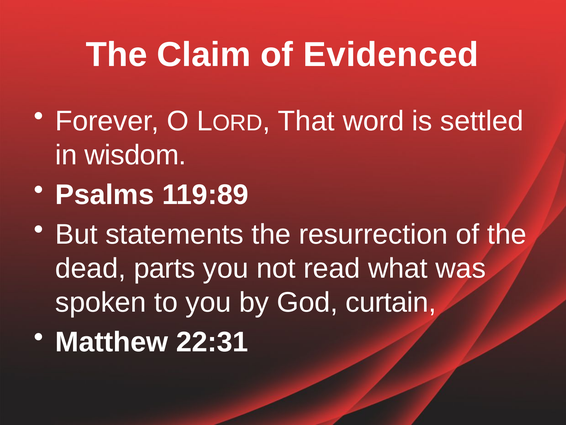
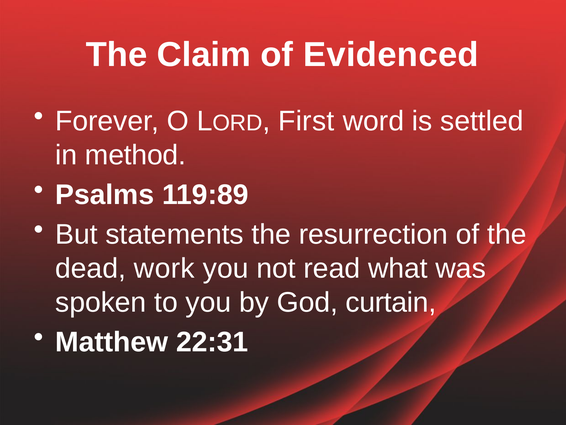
That: That -> First (306, 121)
wisdom: wisdom -> method (135, 155)
parts: parts -> work (164, 268)
